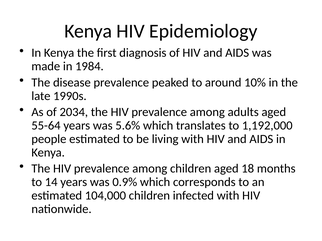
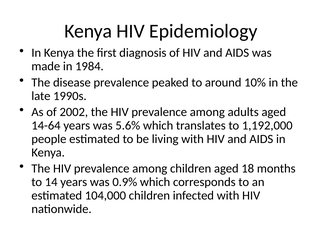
2034: 2034 -> 2002 (74, 112)
55-64: 55-64 -> 14-64 (46, 126)
